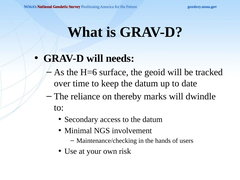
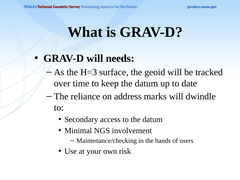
H=6: H=6 -> H=3 (89, 72)
thereby: thereby -> address (128, 96)
